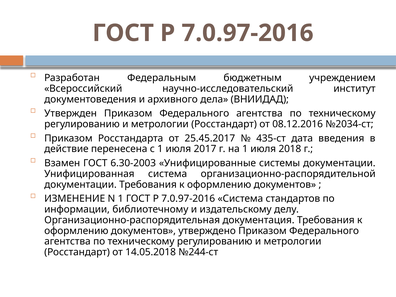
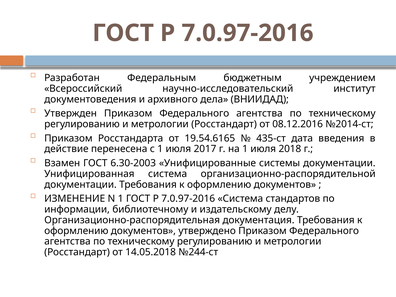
№2034-ст: №2034-ст -> №2014-ст (349, 124)
25.45.2017: 25.45.2017 -> 19.54.6165 (210, 138)
